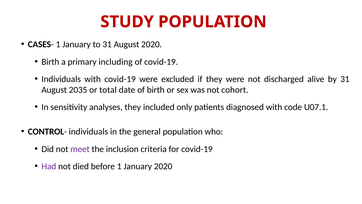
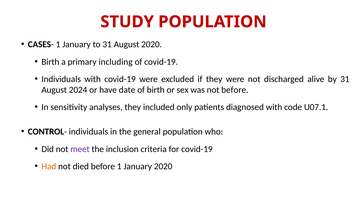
2035: 2035 -> 2024 (78, 90)
total: total -> have (108, 90)
not cohort: cohort -> before (235, 90)
Had colour: purple -> orange (49, 166)
